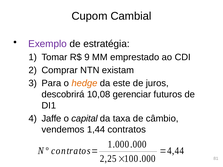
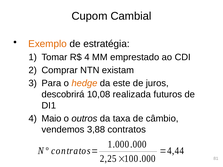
Exemplo colour: purple -> orange (48, 44)
R$ 9: 9 -> 4 (87, 57)
gerenciar: gerenciar -> realizada (132, 94)
Jaffe: Jaffe -> Maio (51, 119)
capital: capital -> outros (84, 119)
1,44: 1,44 -> 3,88 (96, 130)
